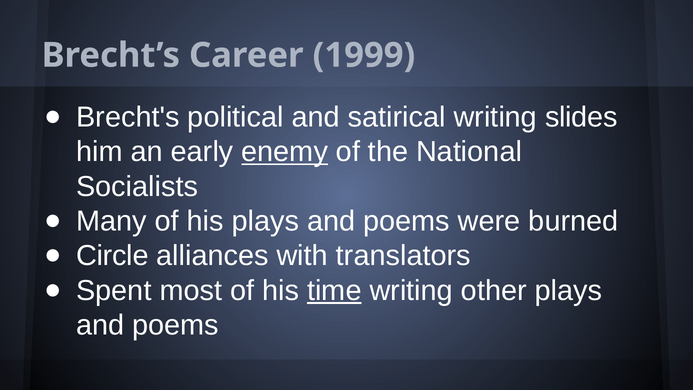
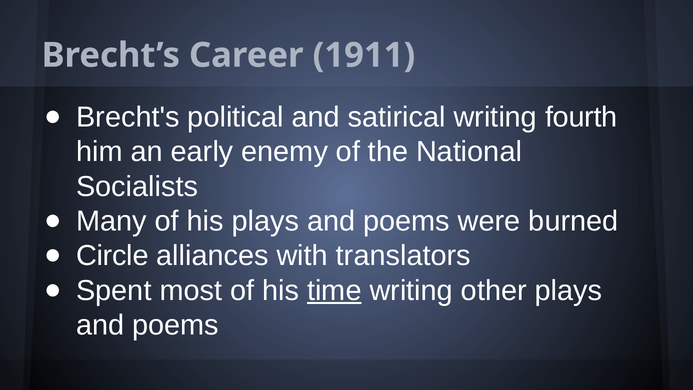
1999: 1999 -> 1911 (364, 55)
slides: slides -> fourth (581, 117)
enemy underline: present -> none (285, 152)
